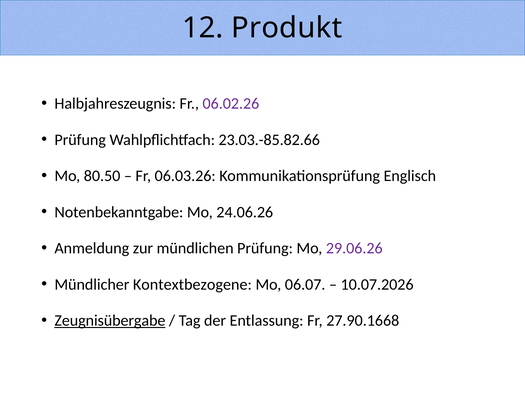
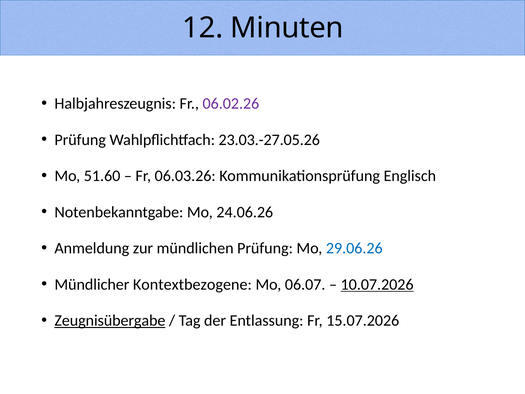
Produkt: Produkt -> Minuten (287, 28)
23.03.-85.82.66: 23.03.-85.82.66 -> 23.03.-27.05.26 (269, 140)
80.50: 80.50 -> 51.60 (102, 176)
29.06.26 colour: purple -> blue (354, 248)
10.07.2026 underline: none -> present (377, 284)
27.90.1668: 27.90.1668 -> 15.07.2026 (363, 320)
